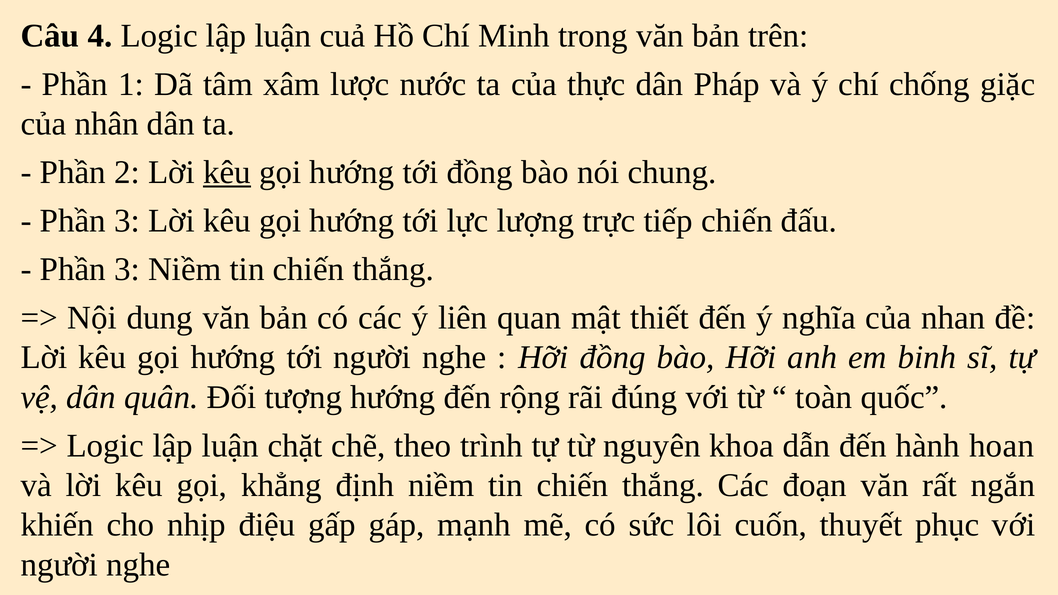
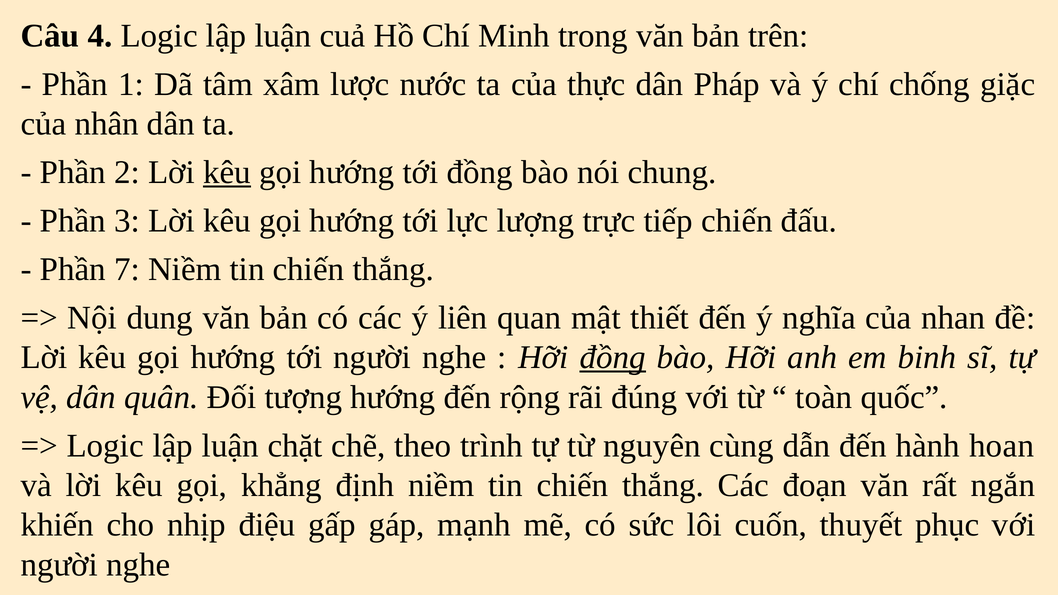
3: 3 -> 7 (127, 269)
đồng underline: none -> present (613, 358)
khoa: khoa -> cùng (742, 446)
